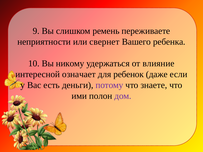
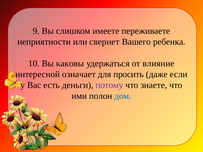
ремень: ремень -> имеете (106, 31)
никому: никому -> каковы (70, 64)
ребенок: ребенок -> просить (129, 74)
дом colour: purple -> blue (123, 96)
